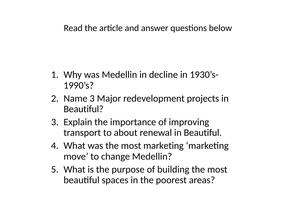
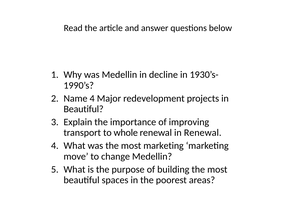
Name 3: 3 -> 4 (92, 98)
about: about -> whole (126, 133)
renewal in Beautiful: Beautiful -> Renewal (203, 133)
